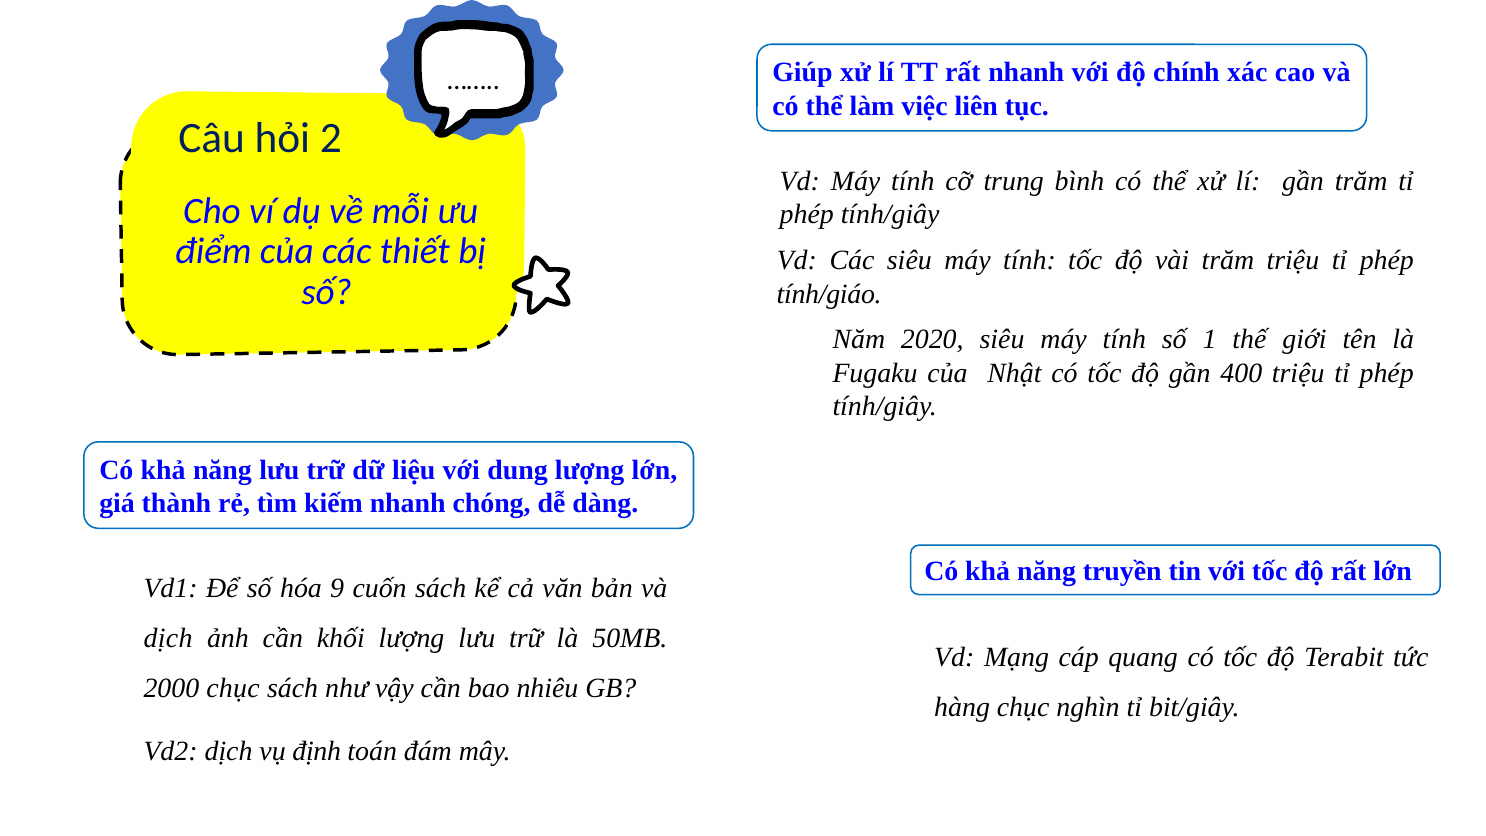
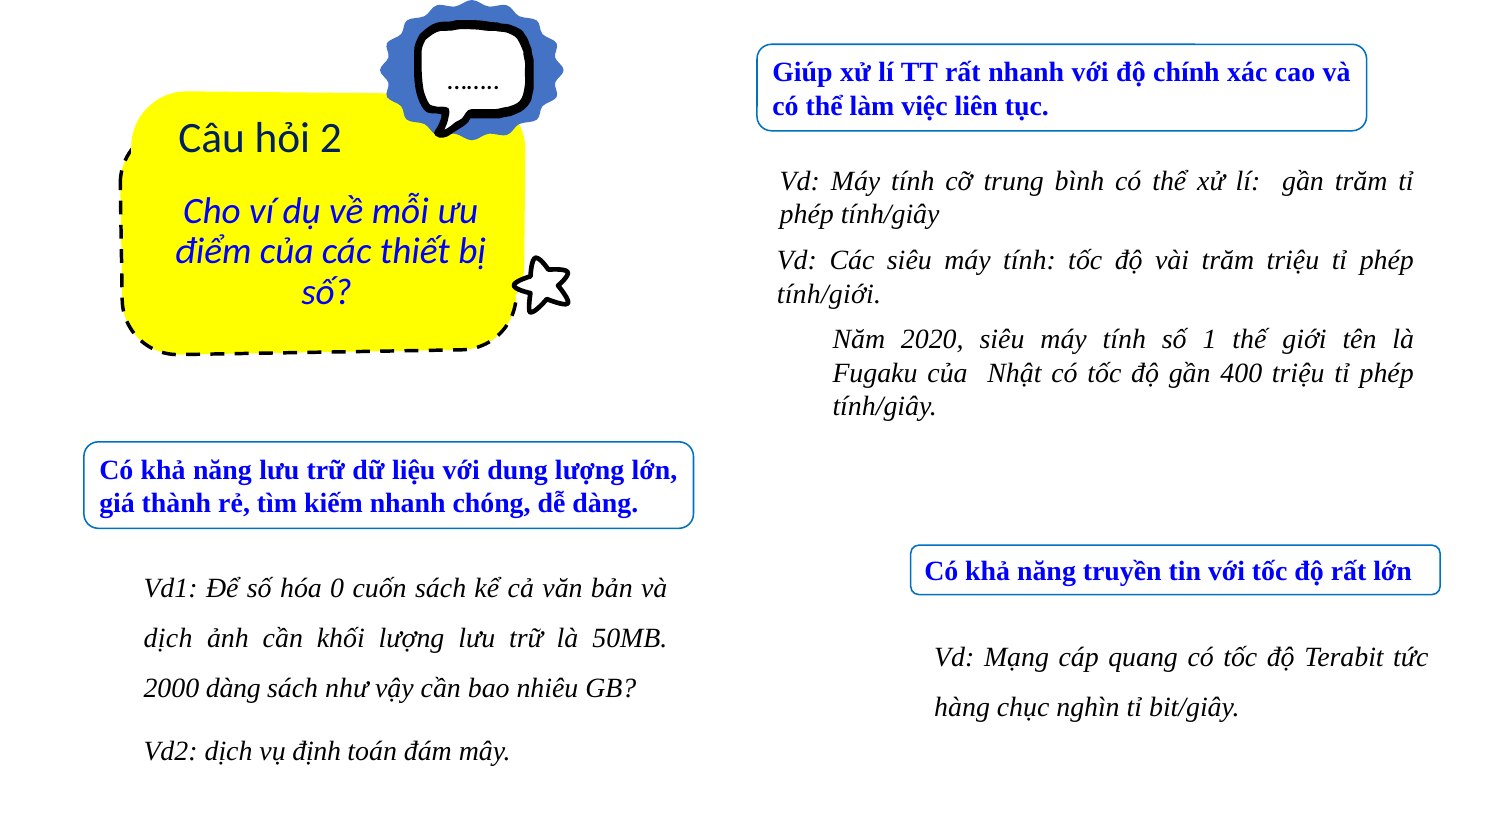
tính/giáo: tính/giáo -> tính/giới (829, 294)
9: 9 -> 0 (337, 588)
2000 chục: chục -> dàng (233, 688)
